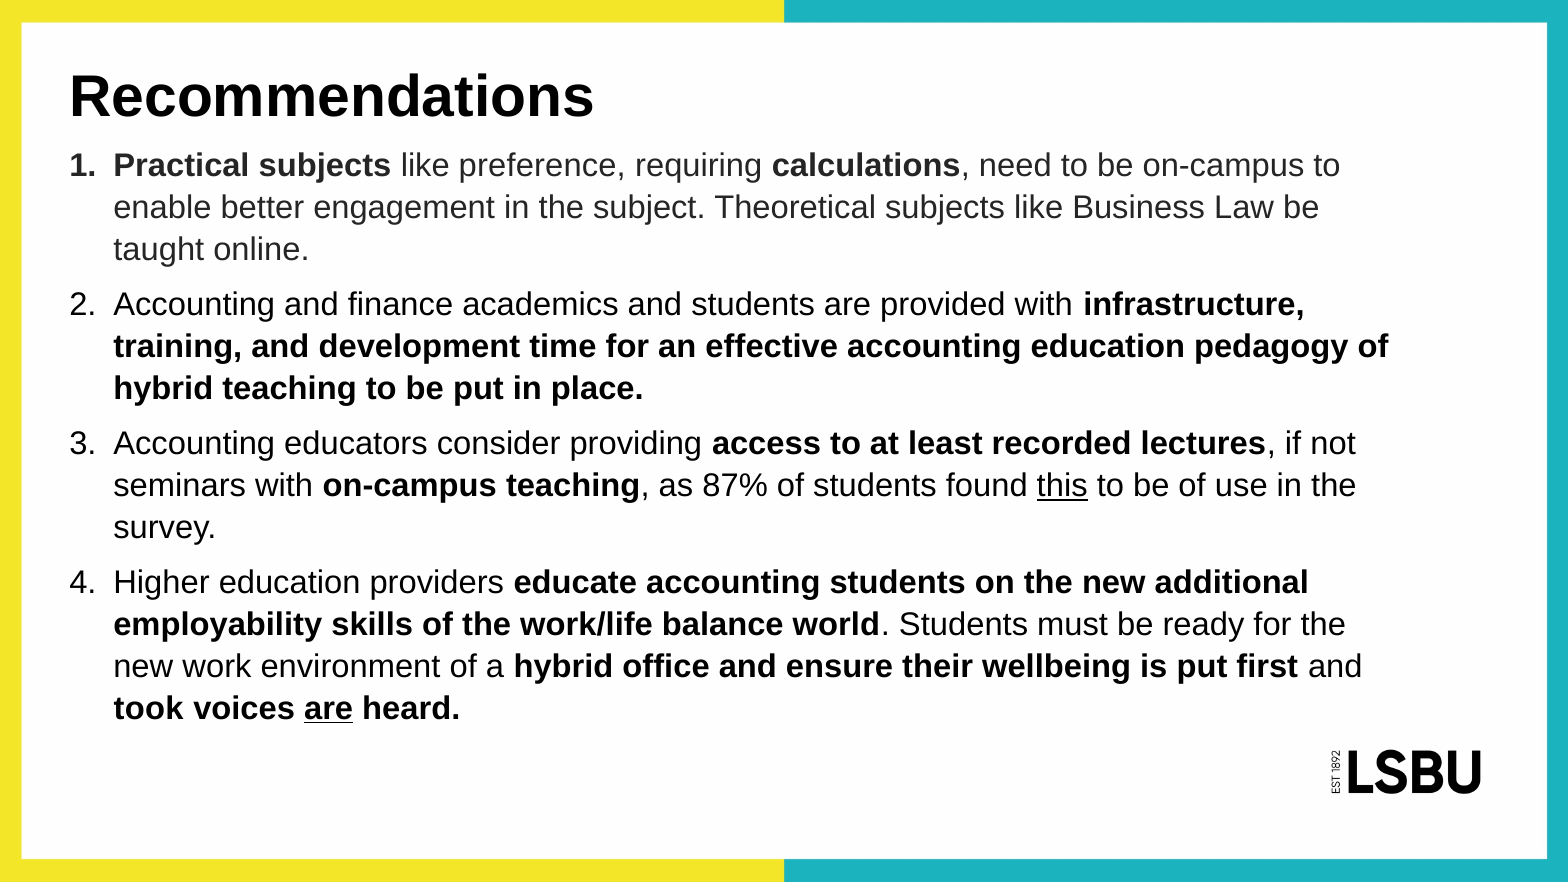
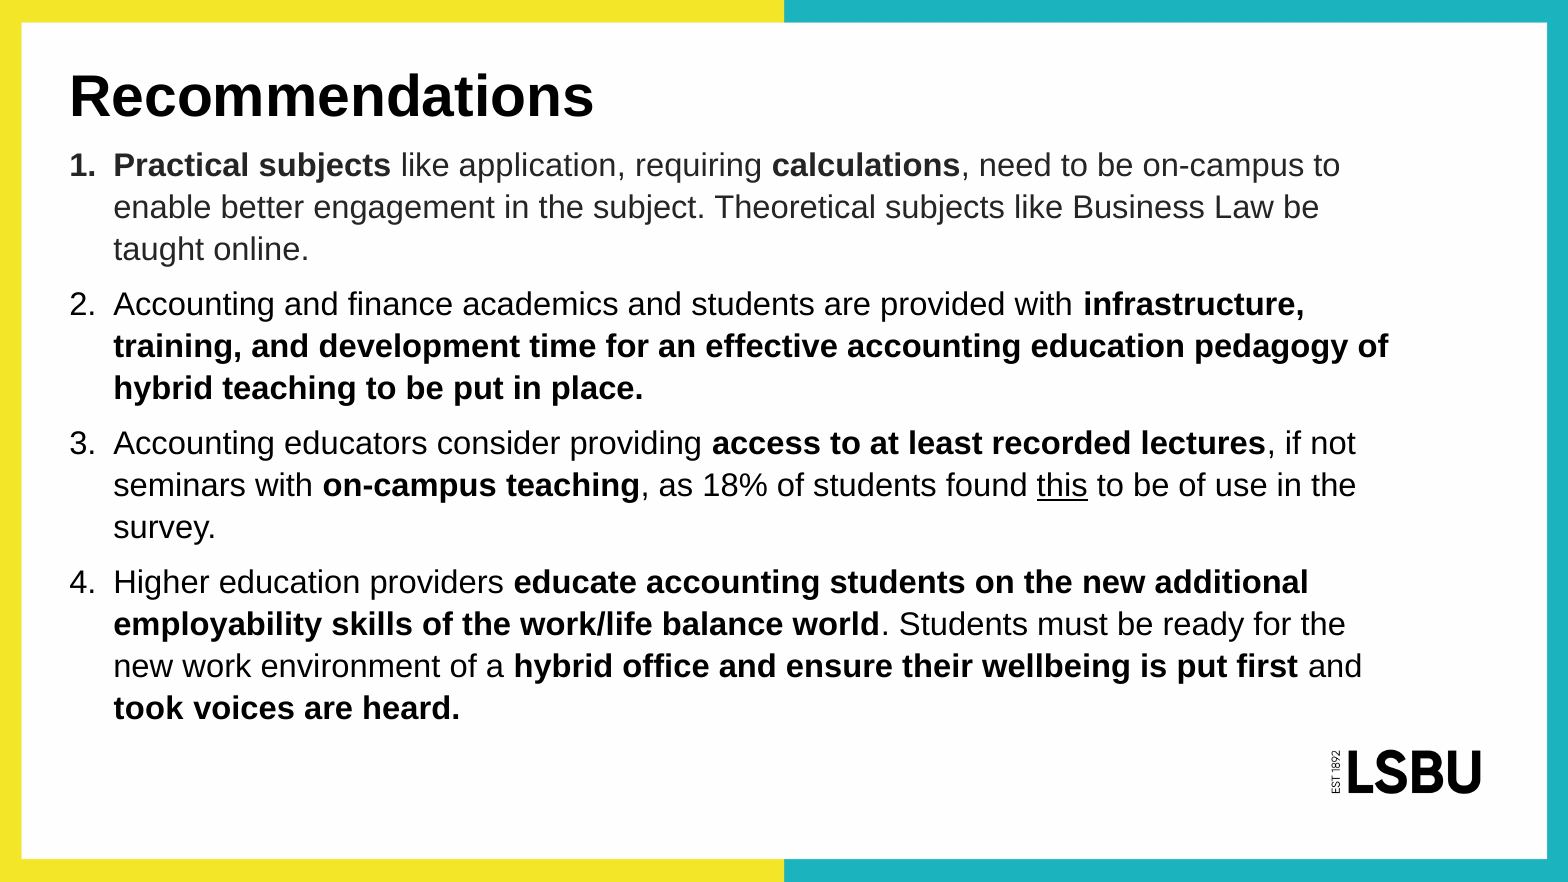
preference: preference -> application (542, 166)
87%: 87% -> 18% (735, 486)
are underline: present -> none (329, 708)
